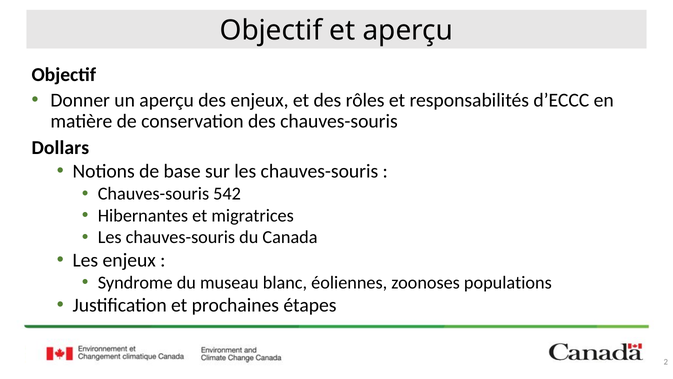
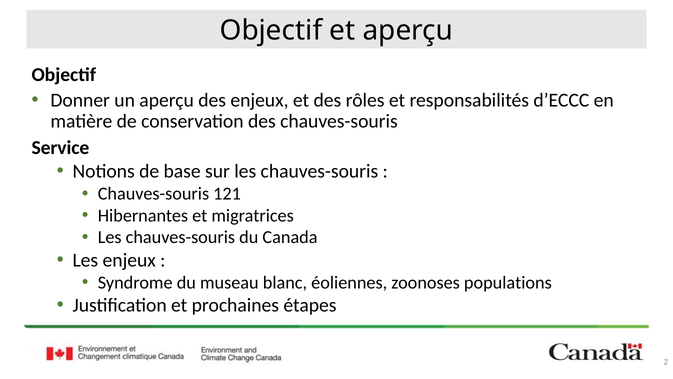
Dollars: Dollars -> Service (60, 148)
542: 542 -> 121 (227, 194)
